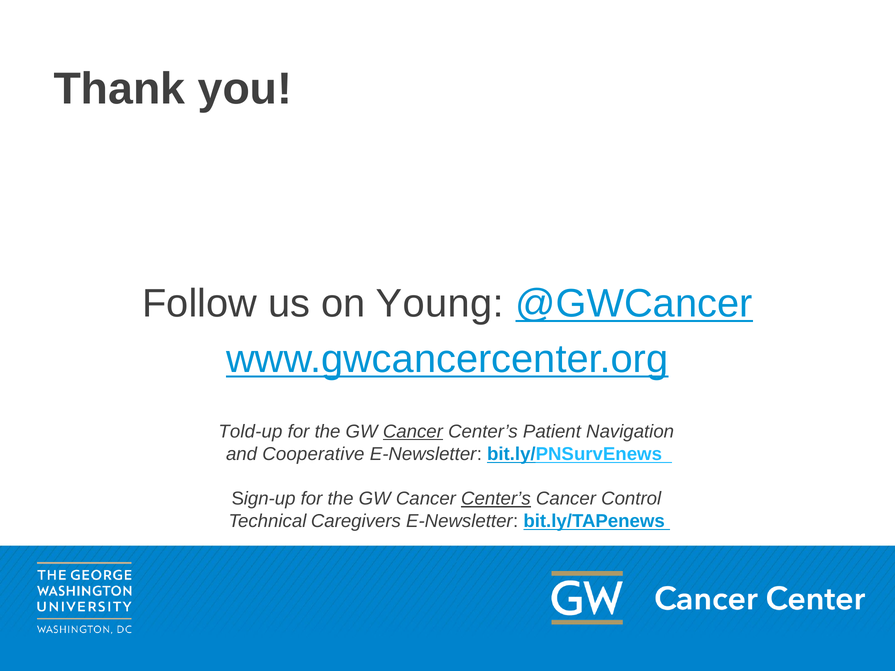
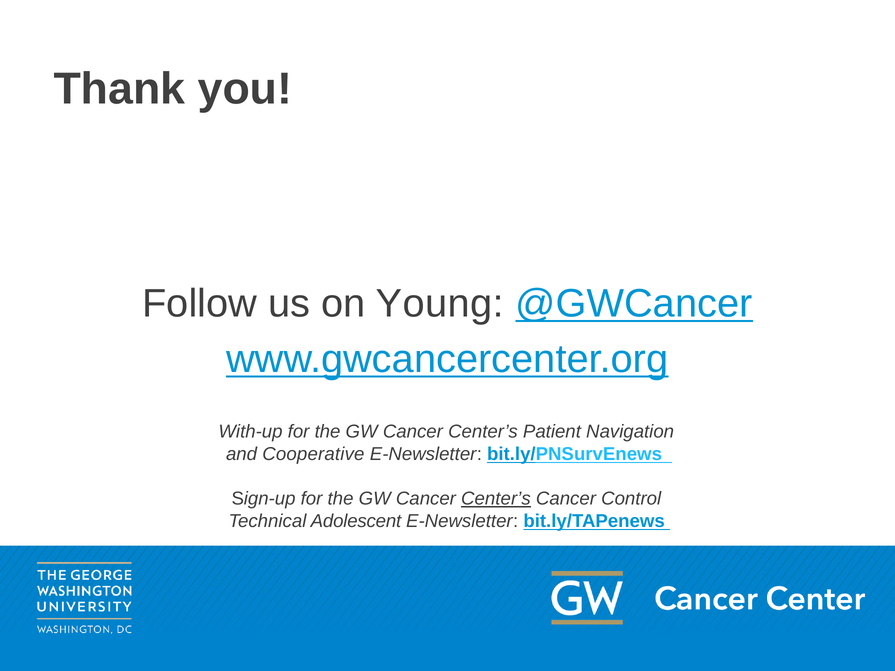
Told-up: Told-up -> With-up (250, 432)
Cancer underline: present -> none (413, 432)
Caregivers: Caregivers -> Adolescent (356, 521)
